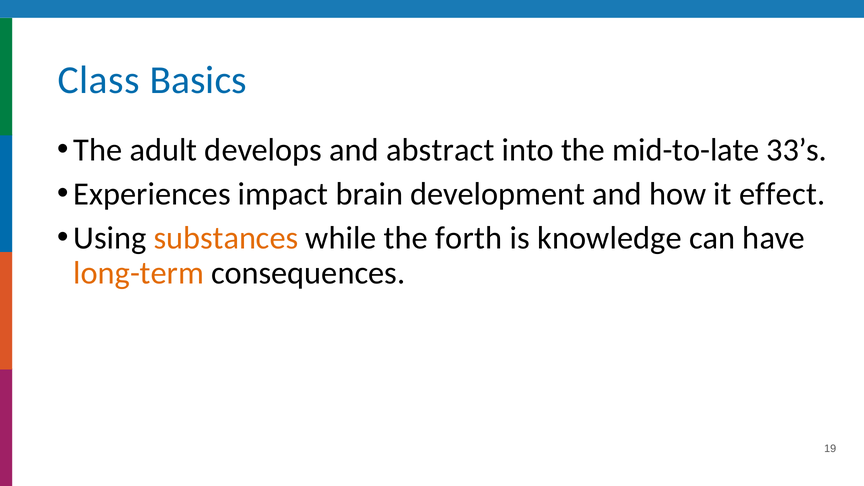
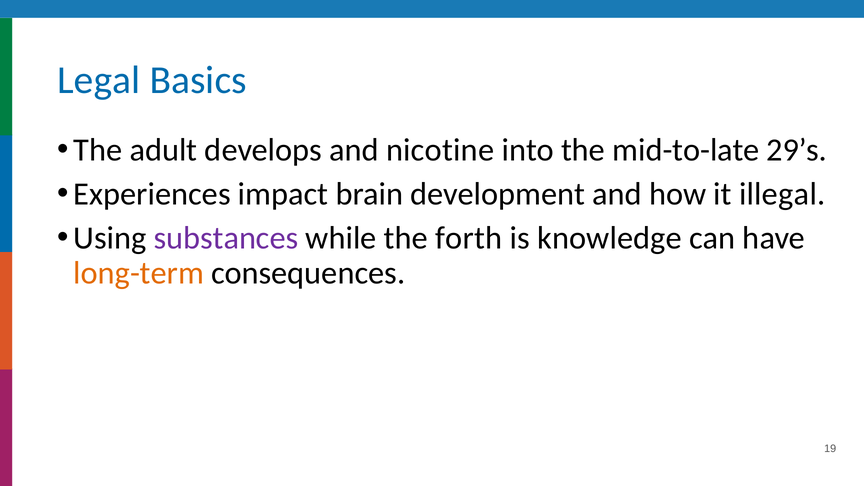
Class: Class -> Legal (99, 80)
abstract: abstract -> nicotine (440, 150)
33’s: 33’s -> 29’s (797, 150)
effect: effect -> illegal (782, 194)
substances colour: orange -> purple (226, 238)
